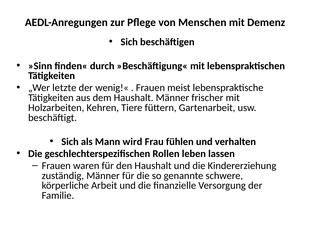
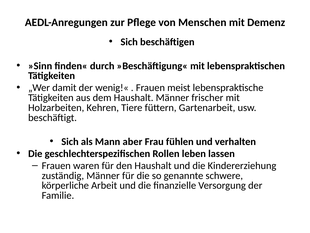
letzte: letzte -> damit (64, 88)
wird: wird -> aber (132, 141)
